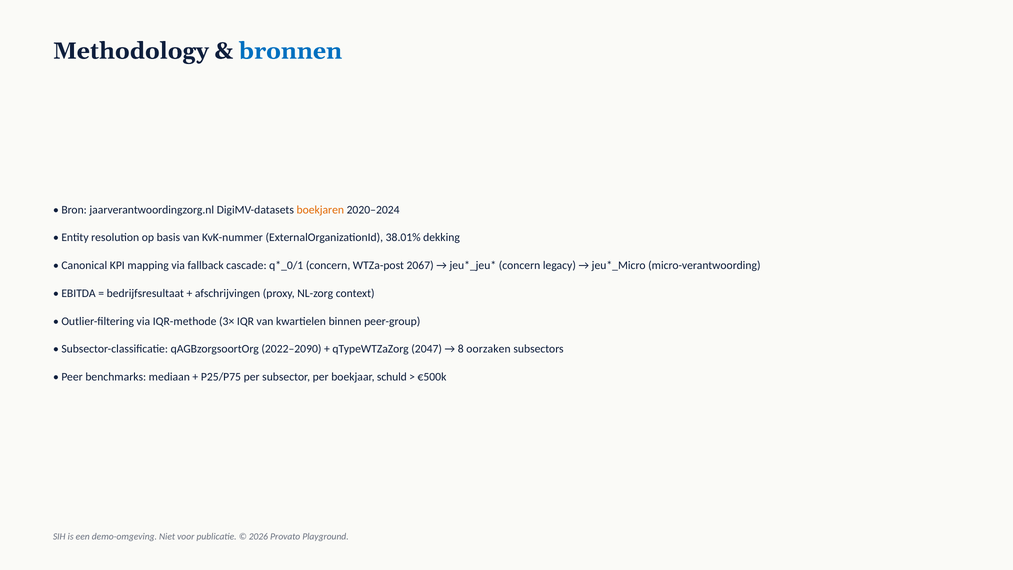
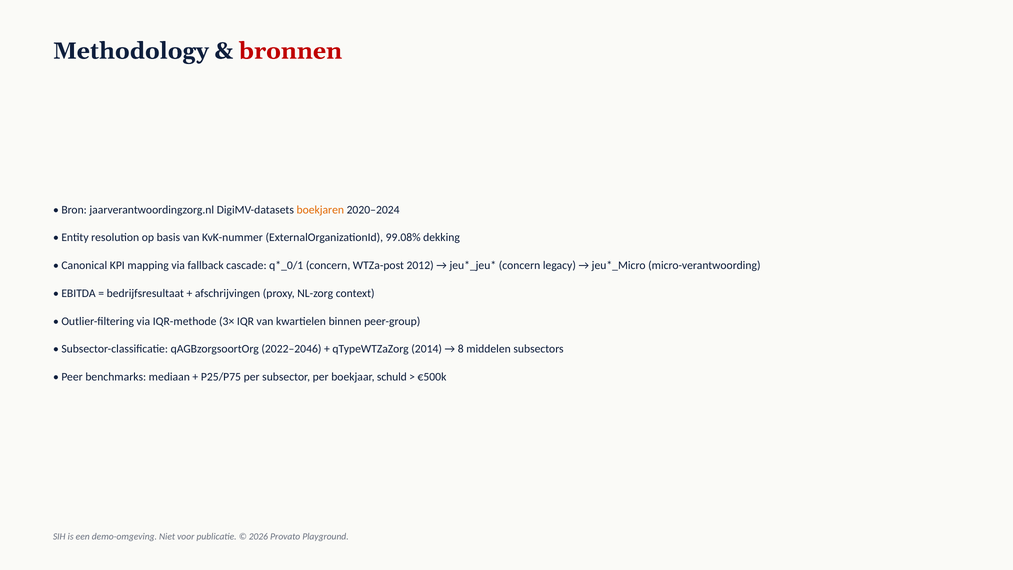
bronnen colour: blue -> red (291, 51)
38.01%: 38.01% -> 99.08% (403, 238)
2067: 2067 -> 2012 (420, 265)
2022–2090: 2022–2090 -> 2022–2046 (291, 349)
2047: 2047 -> 2014 (427, 349)
oorzaken: oorzaken -> middelen (489, 349)
